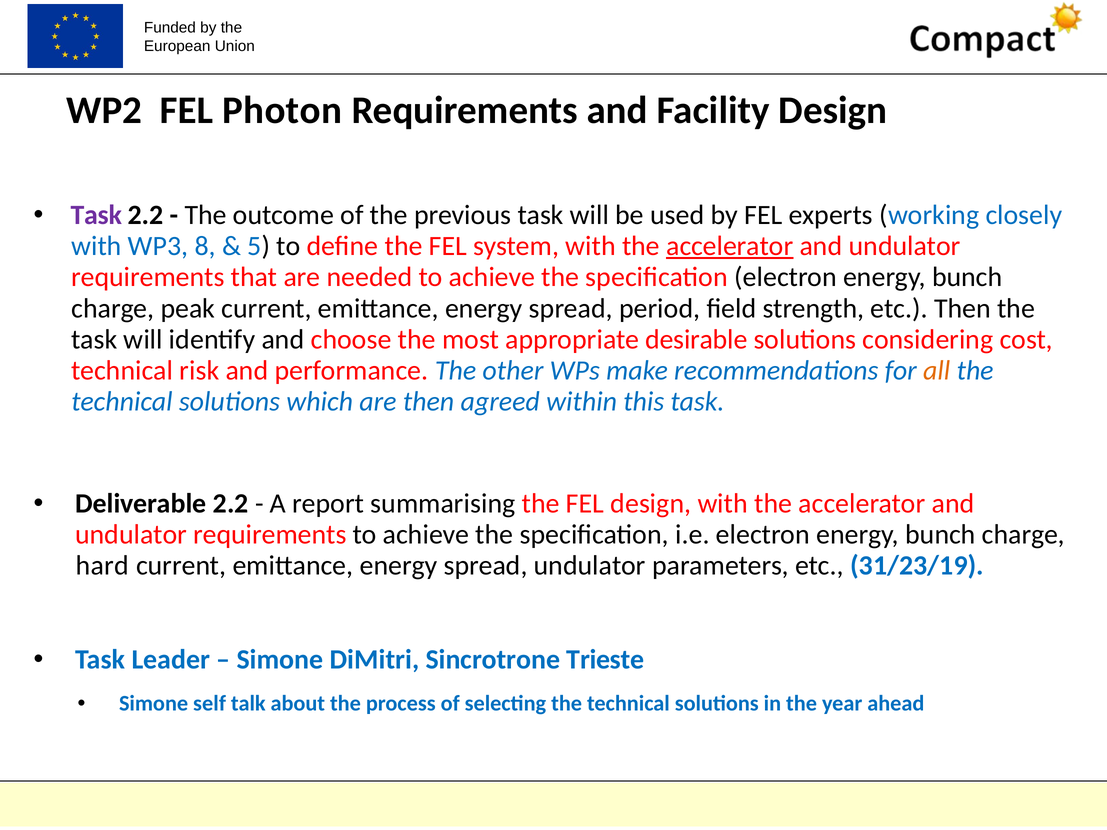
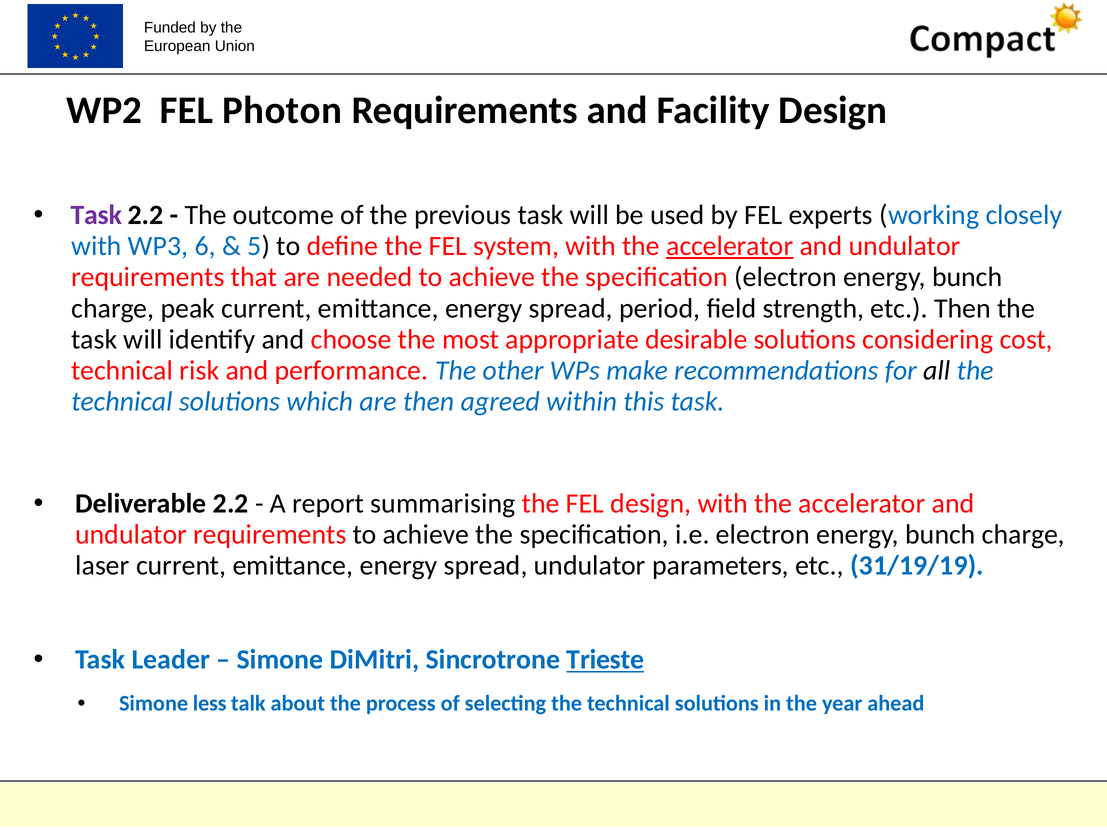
8: 8 -> 6 (205, 246)
all colour: orange -> black (937, 371)
hard: hard -> laser (102, 566)
31/23/19: 31/23/19 -> 31/19/19 (917, 566)
Trieste underline: none -> present (605, 660)
self: self -> less (210, 704)
